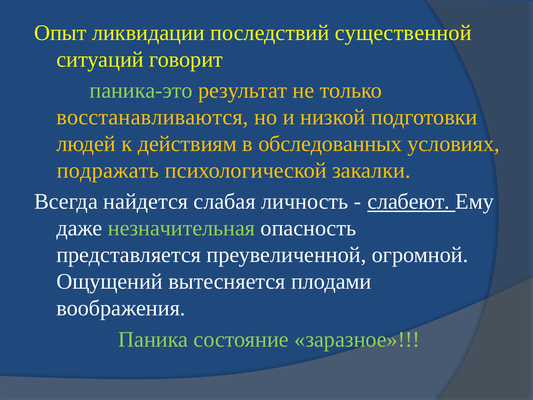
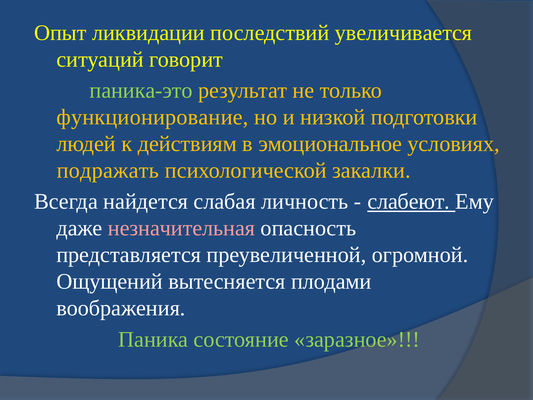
существенной: существенной -> увеличивается (403, 33)
восстанавливаются: восстанавливаются -> функционирование (152, 117)
обследованных: обследованных -> эмоциональное (330, 144)
незначительная colour: light green -> pink (182, 228)
